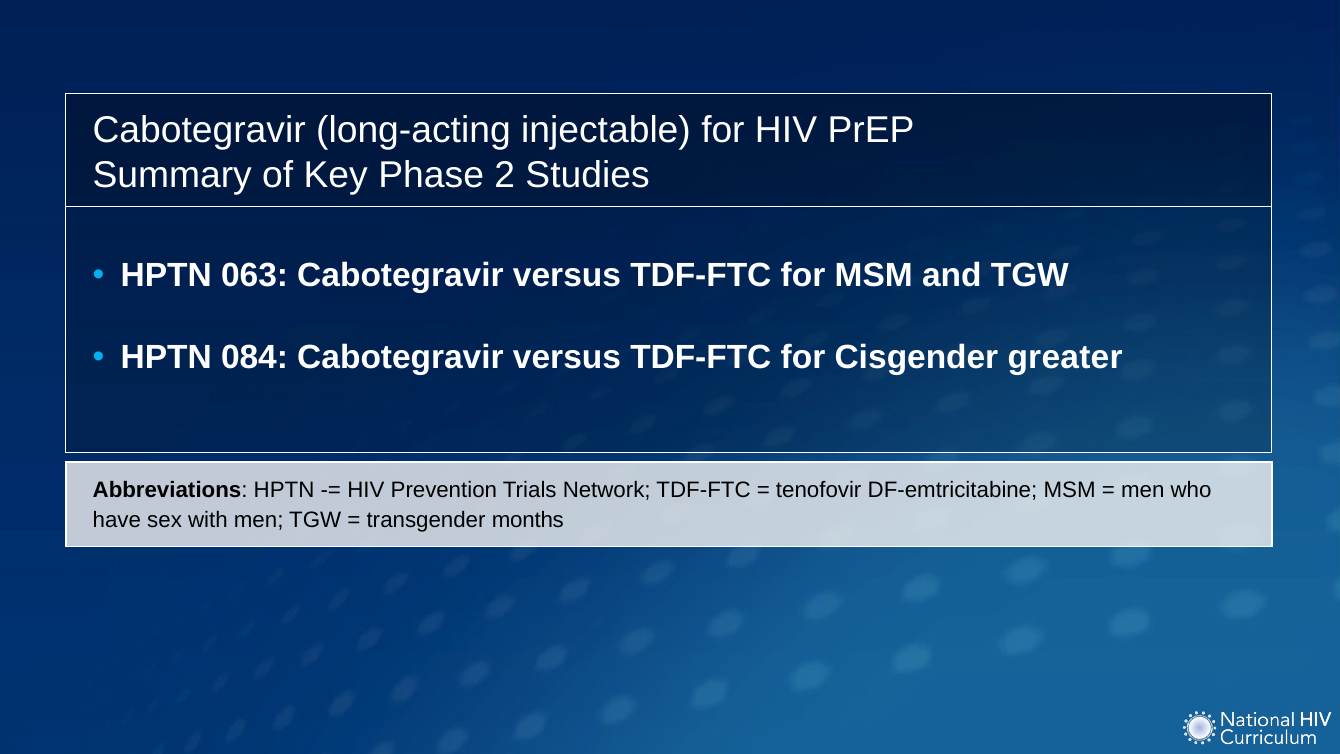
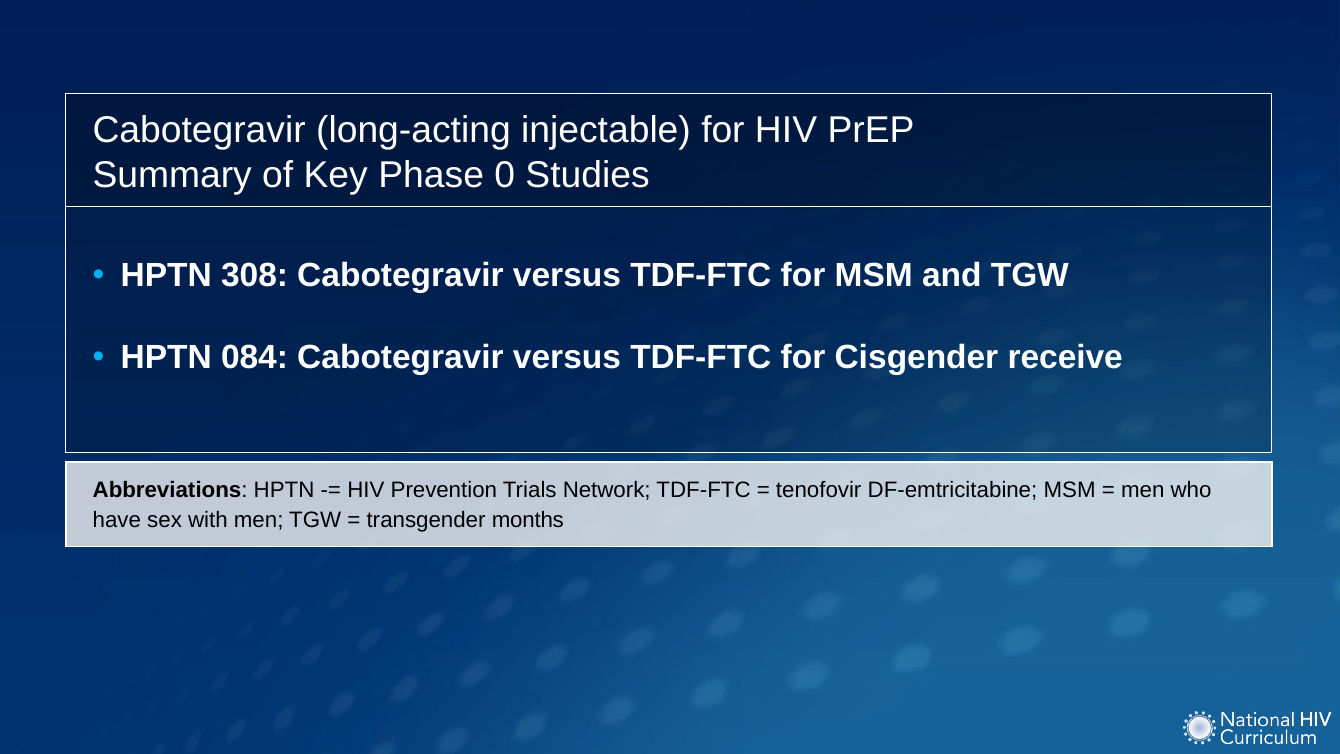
2: 2 -> 0 (505, 175)
063: 063 -> 308 (255, 276)
greater: greater -> receive (1065, 358)
